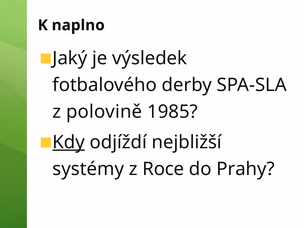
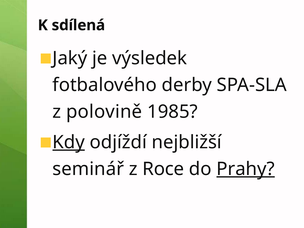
naplno: naplno -> sdílená (78, 25)
systémy: systémy -> seminář (88, 169)
Prahy underline: none -> present (246, 169)
